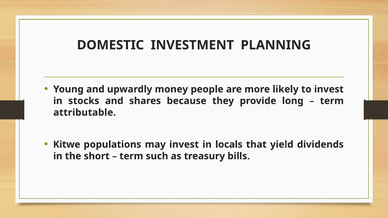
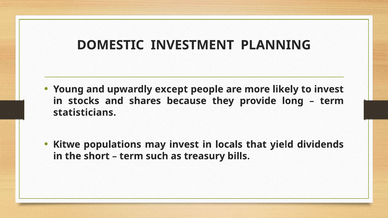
money: money -> except (171, 89)
attributable: attributable -> statisticians (85, 113)
